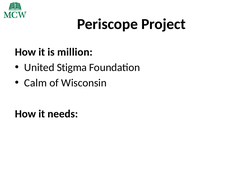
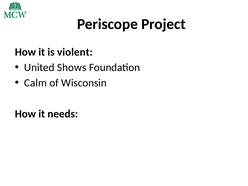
million: million -> violent (75, 52)
Stigma: Stigma -> Shows (72, 67)
